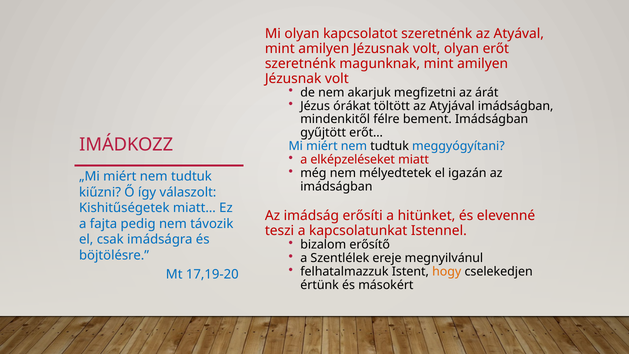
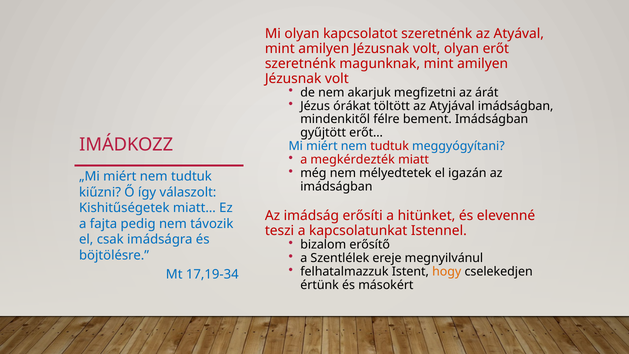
tudtuk colour: black -> red (390, 146)
elképzeléseket: elképzeléseket -> megkérdezték (353, 160)
17,19-20: 17,19-20 -> 17,19-34 (212, 274)
